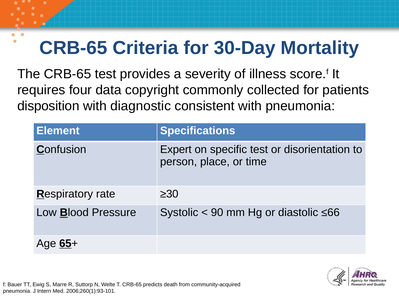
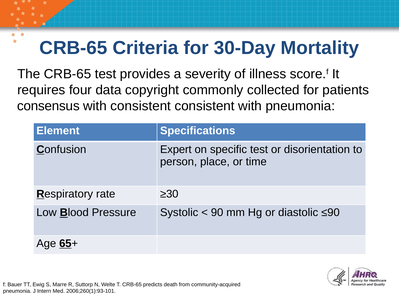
disposition: disposition -> consensus (48, 106)
with diagnostic: diagnostic -> consistent (141, 106)
≤66: ≤66 -> ≤90 (330, 213)
